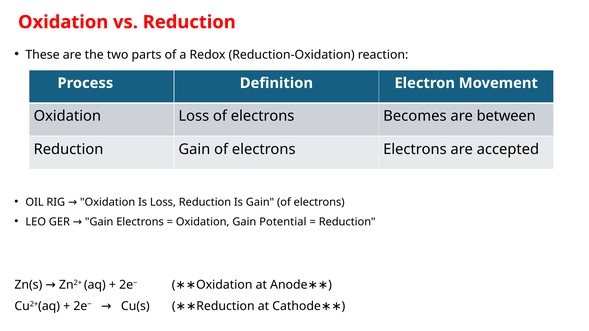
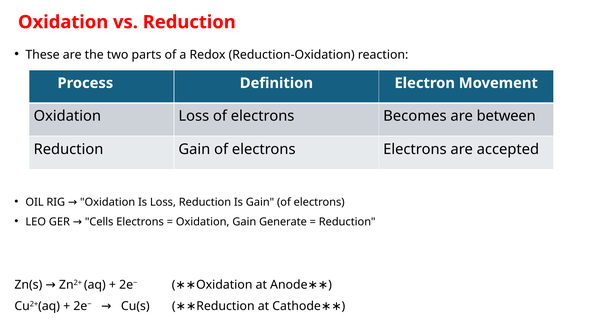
GER Gain: Gain -> Cells (99, 222)
Potential: Potential -> Generate (283, 222)
